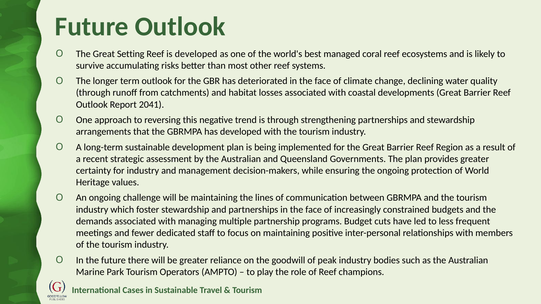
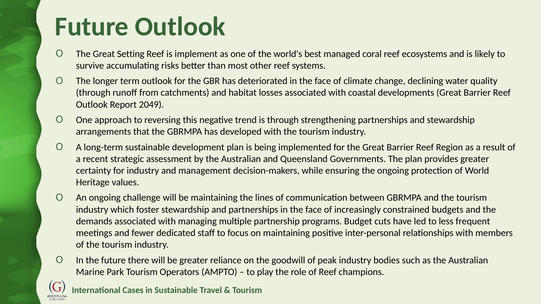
is developed: developed -> implement (196, 54)
2041: 2041 -> 2049 (152, 105)
